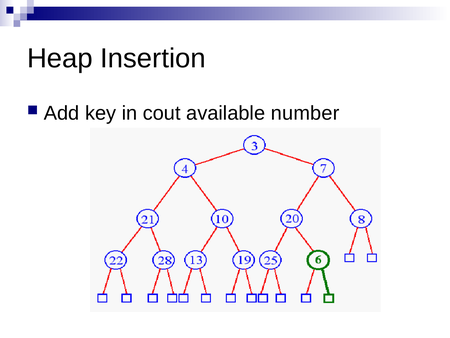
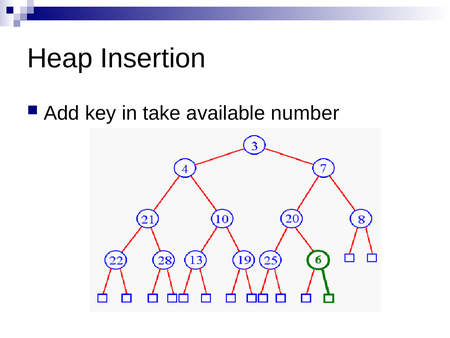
cout: cout -> take (162, 113)
